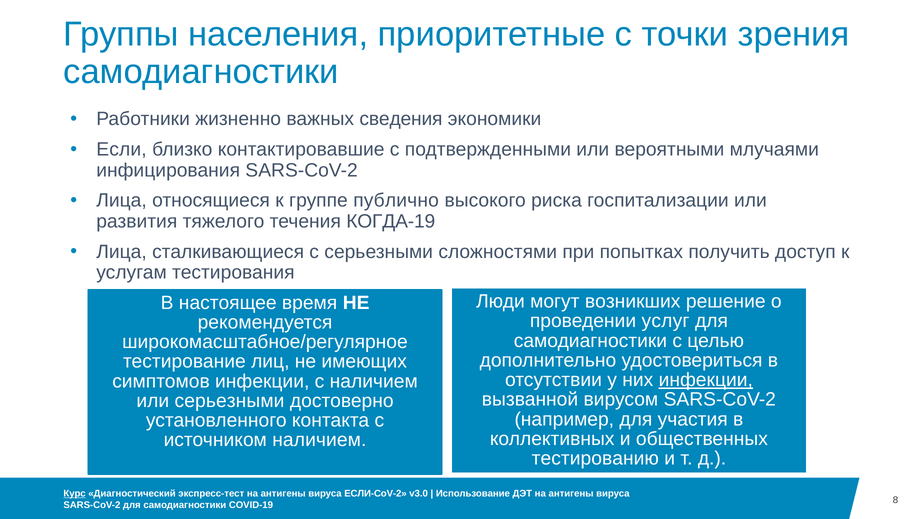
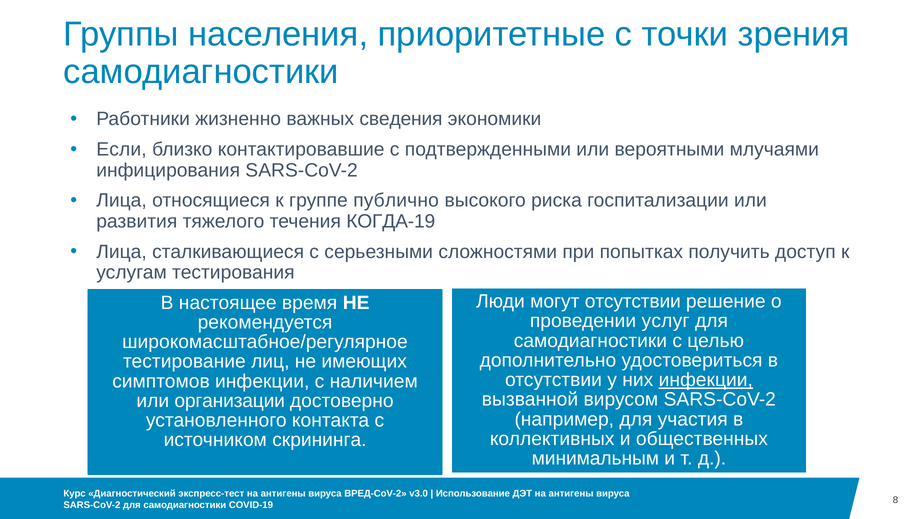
могут возникших: возникших -> отсутствии (633, 302)
или серьезными: серьезными -> организации (230, 401)
источником наличием: наличием -> скрининга (319, 440)
тестированию: тестированию -> минимальным (595, 459)
Курс underline: present -> none (75, 494)
ЕСЛИ-CoV-2: ЕСЛИ-CoV-2 -> ВРЕД-CoV-2 (375, 494)
